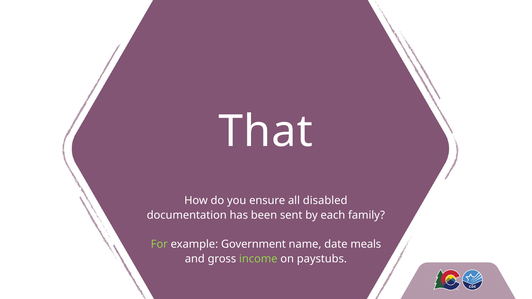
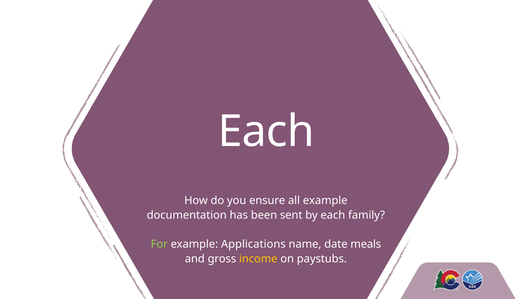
That: That -> Each (266, 132)
all disabled: disabled -> example (325, 201)
Government: Government -> Applications (253, 245)
income colour: light green -> yellow (258, 259)
